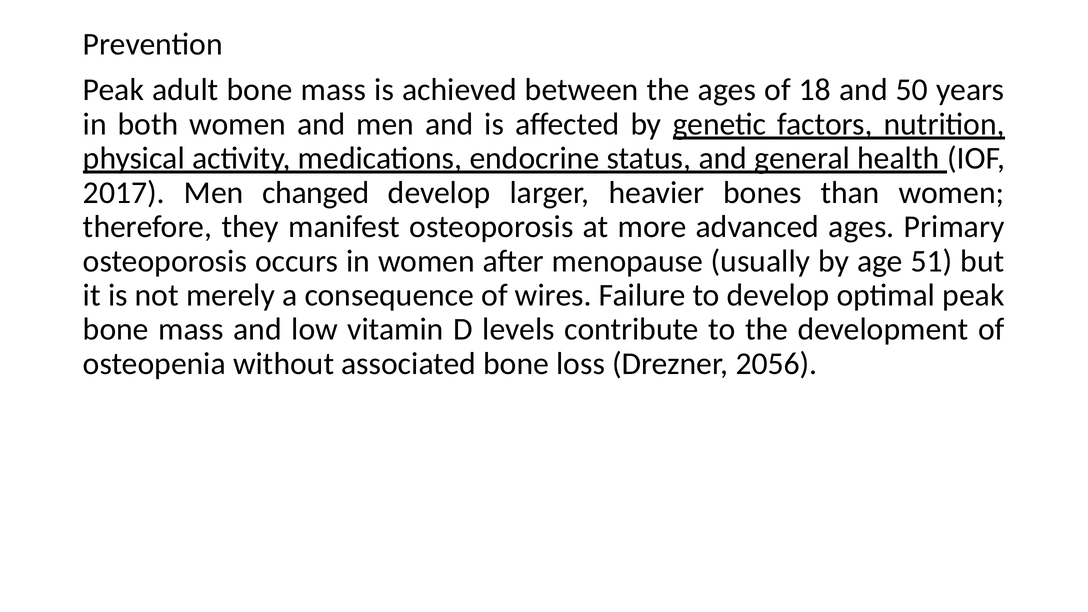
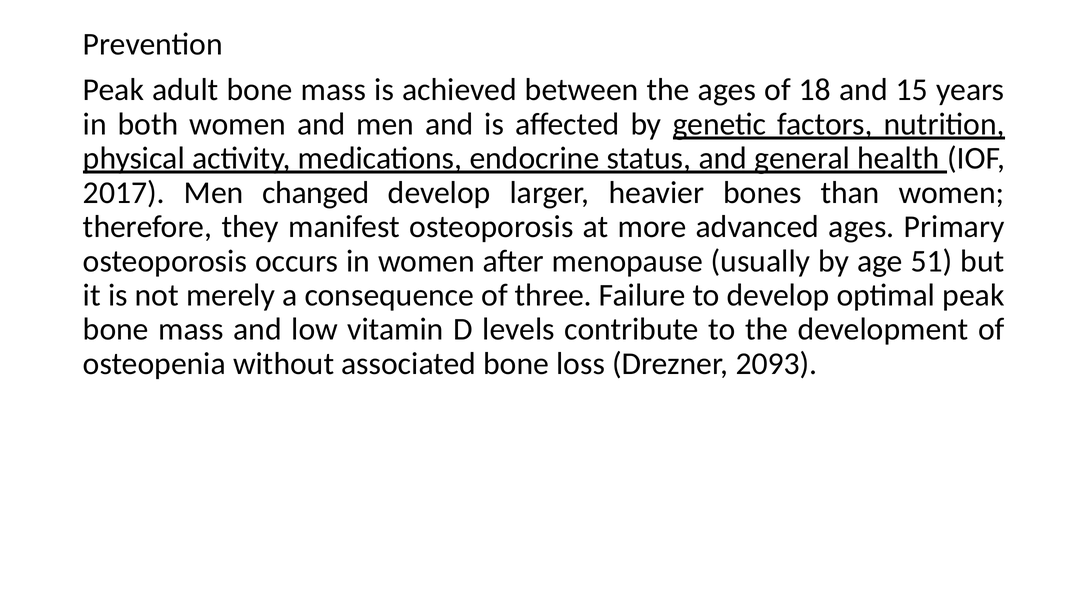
50: 50 -> 15 (912, 90)
wires: wires -> three (553, 295)
2056: 2056 -> 2093 (776, 364)
